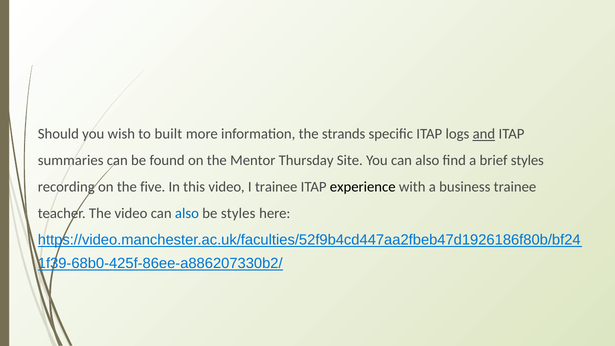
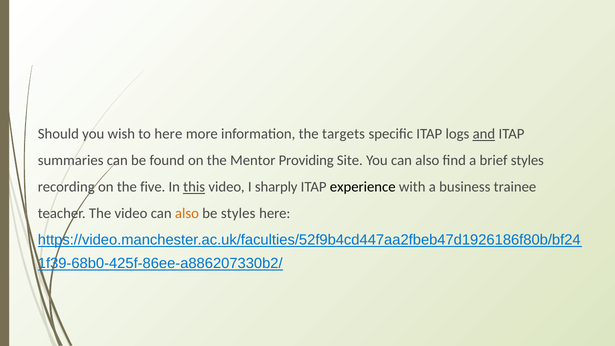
to built: built -> here (168, 134)
strands: strands -> targets (344, 134)
Thursday: Thursday -> Providing (306, 161)
this underline: none -> present (194, 187)
I trainee: trainee -> sharply (276, 187)
also colour: blue -> orange (187, 214)
